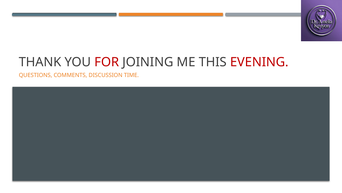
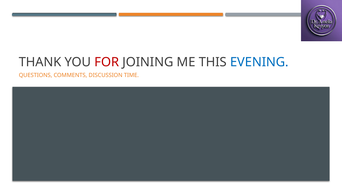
EVENING colour: red -> blue (259, 62)
